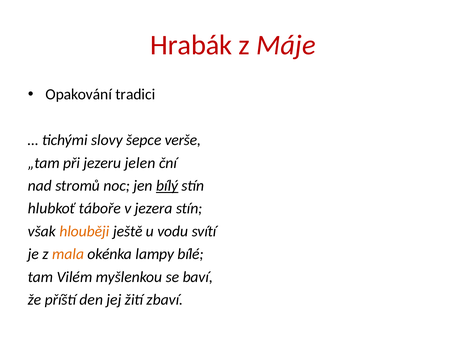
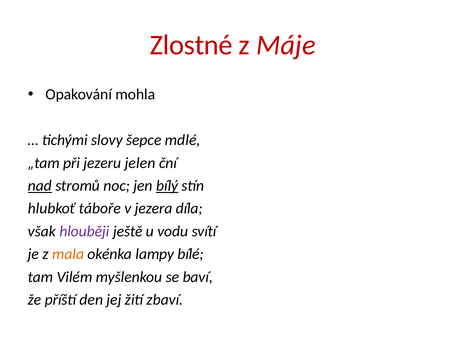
Hrabák: Hrabák -> Zlostné (191, 45)
tradici: tradici -> mohla (135, 94)
verše: verše -> mdlé (183, 140)
nad underline: none -> present (40, 185)
jezera stín: stín -> díla (189, 208)
hlouběji colour: orange -> purple (84, 231)
